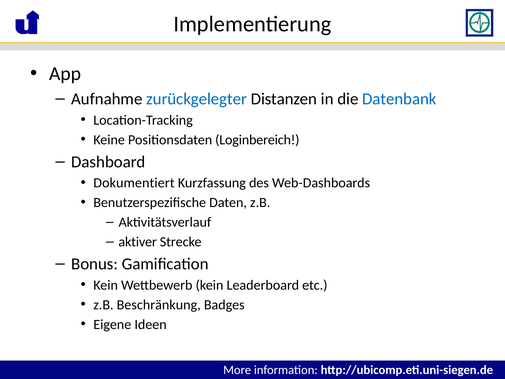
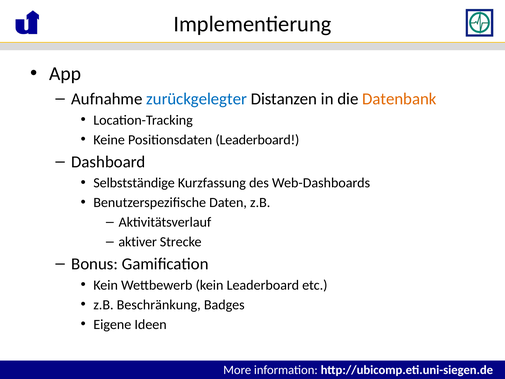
Datenbank colour: blue -> orange (399, 99)
Positionsdaten Loginbereich: Loginbereich -> Leaderboard (257, 140)
Dokumentiert: Dokumentiert -> Selbstständige (134, 183)
